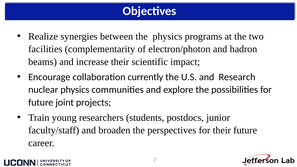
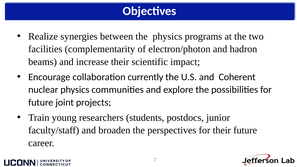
Research: Research -> Coherent (237, 77)
